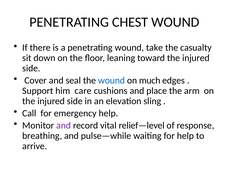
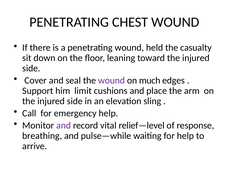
take: take -> held (155, 48)
wound colour: blue -> purple (112, 80)
care: care -> limit (83, 91)
